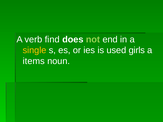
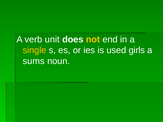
find: find -> unit (52, 39)
not colour: light green -> yellow (93, 39)
items: items -> sums (34, 61)
